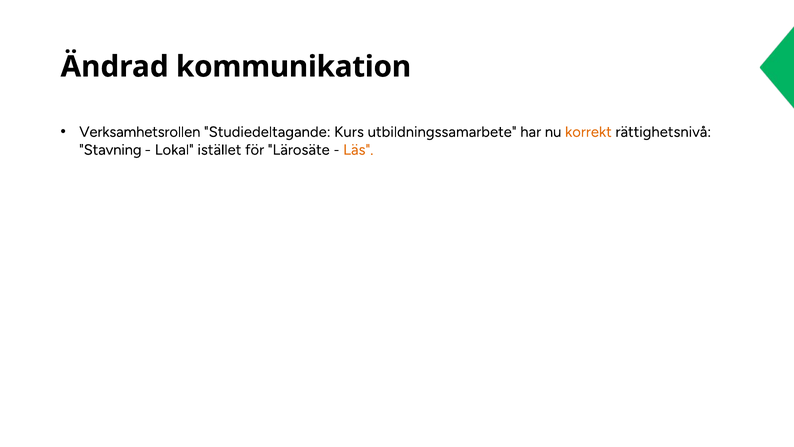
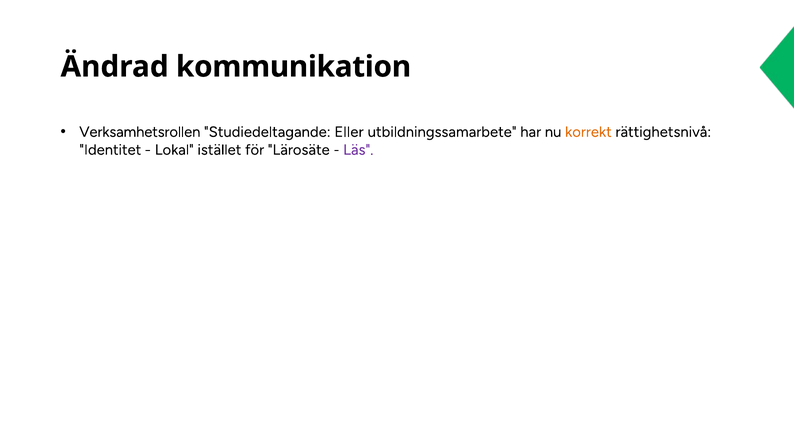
Kurs: Kurs -> Eller (349, 132)
Stavning: Stavning -> Identitet (110, 150)
Läs colour: orange -> purple (358, 150)
